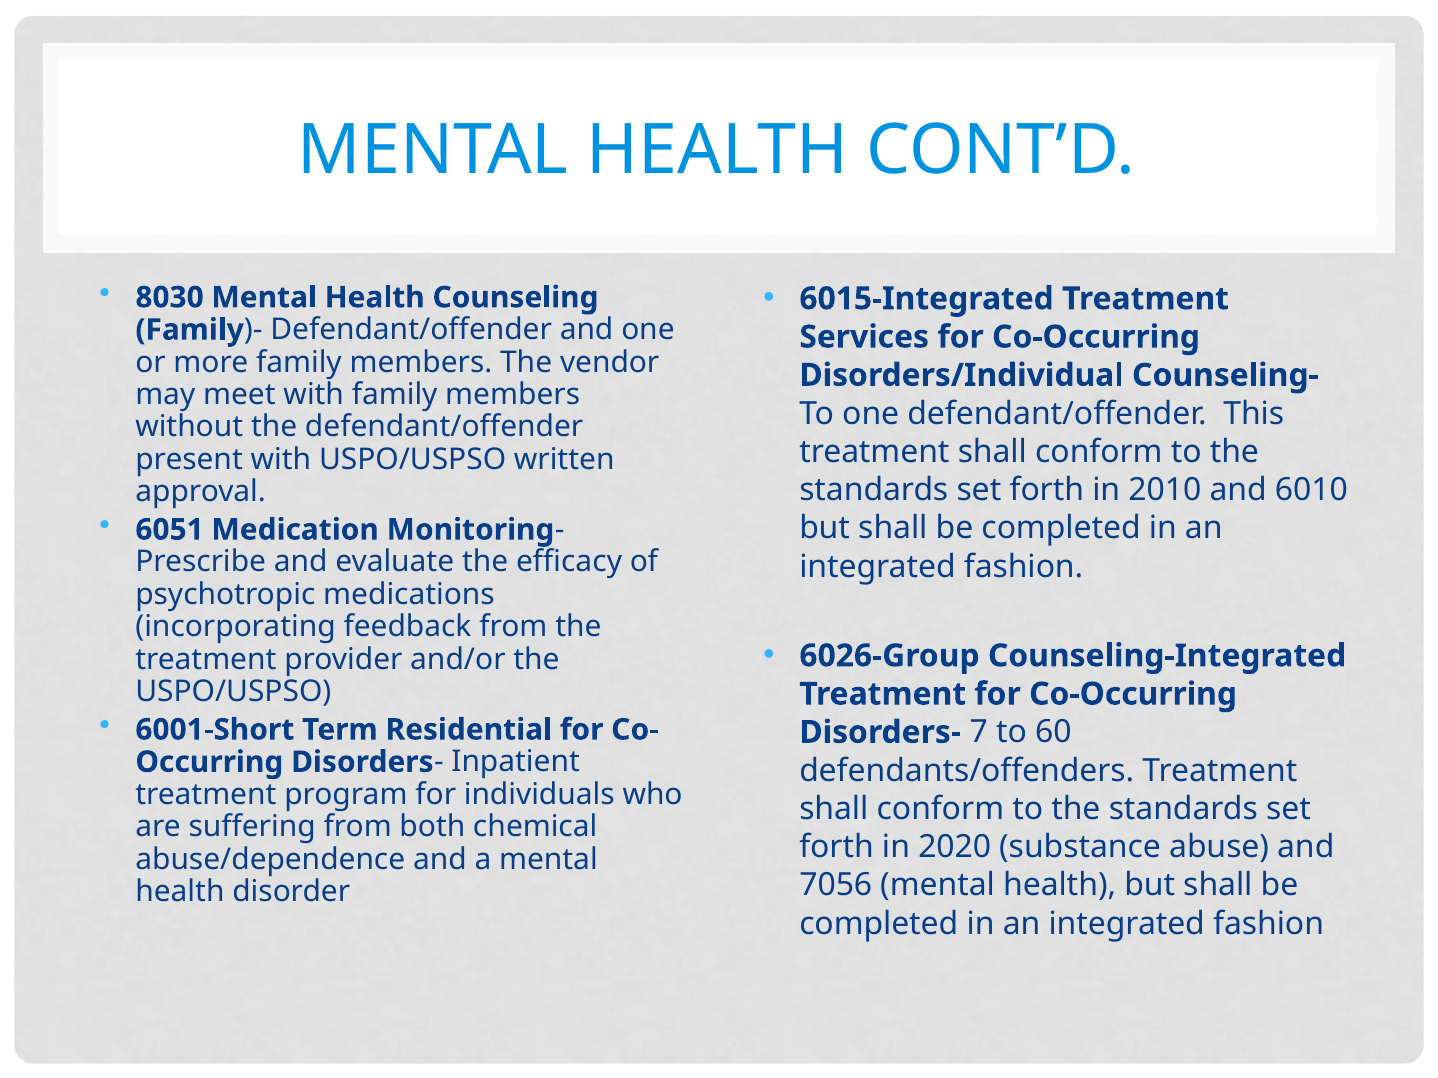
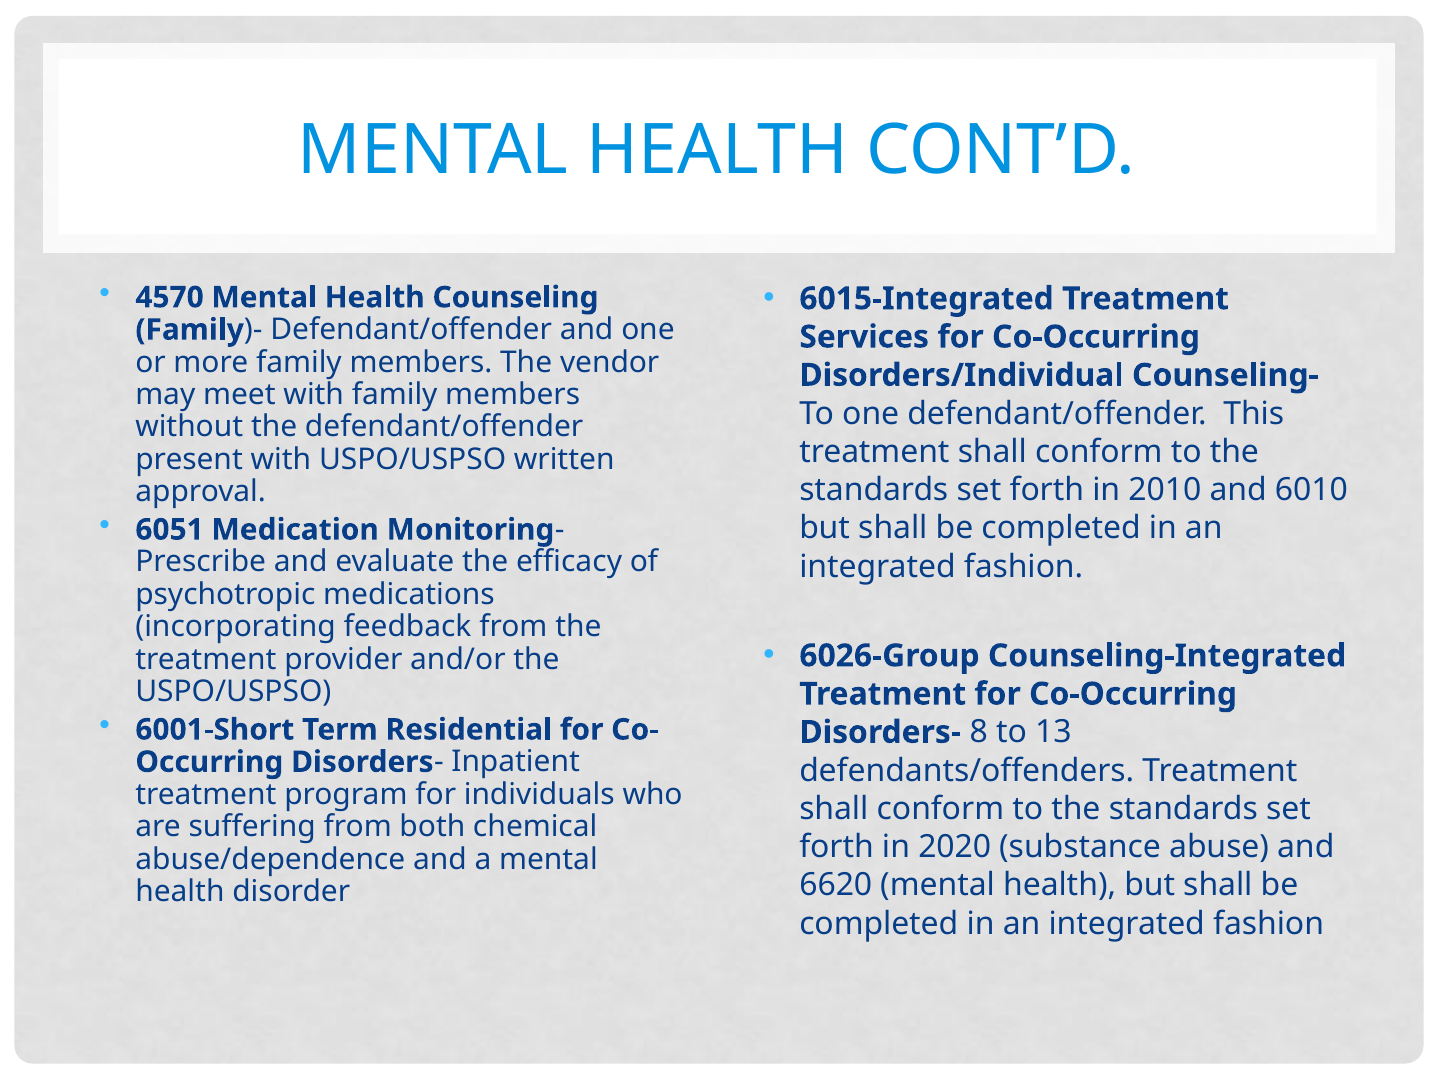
8030: 8030 -> 4570 (170, 298)
7: 7 -> 8 (979, 733)
60: 60 -> 13 (1053, 733)
7056: 7056 -> 6620 (836, 886)
